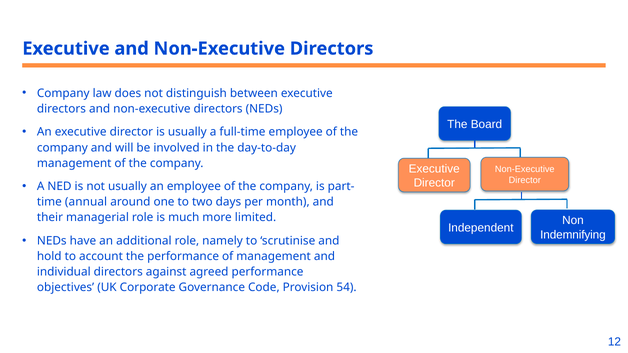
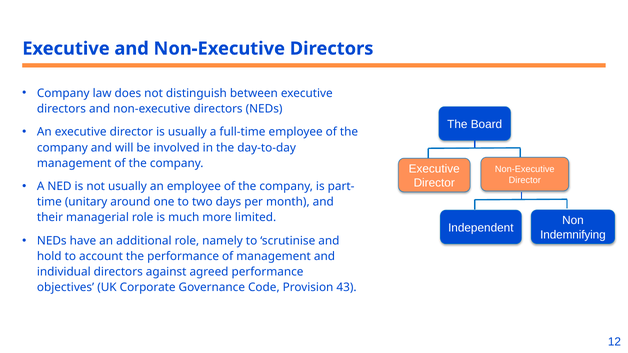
annual: annual -> unitary (86, 202)
54: 54 -> 43 (347, 288)
